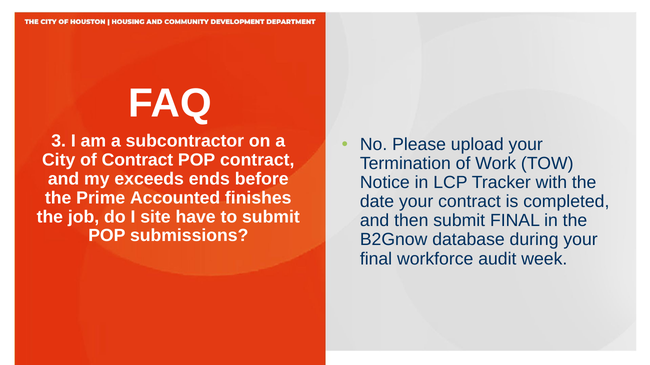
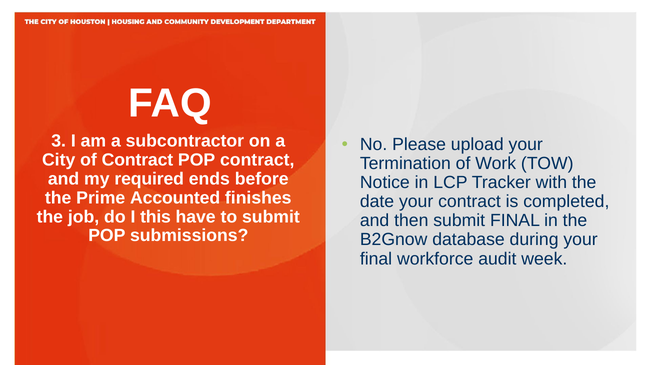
exceeds: exceeds -> required (149, 179)
site: site -> this (156, 217)
